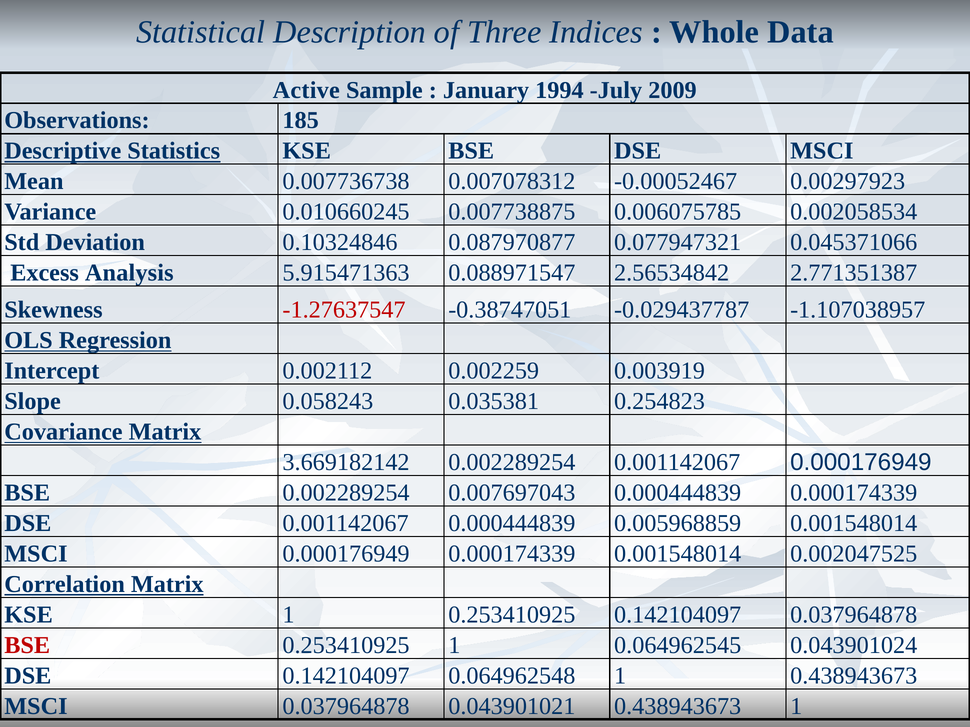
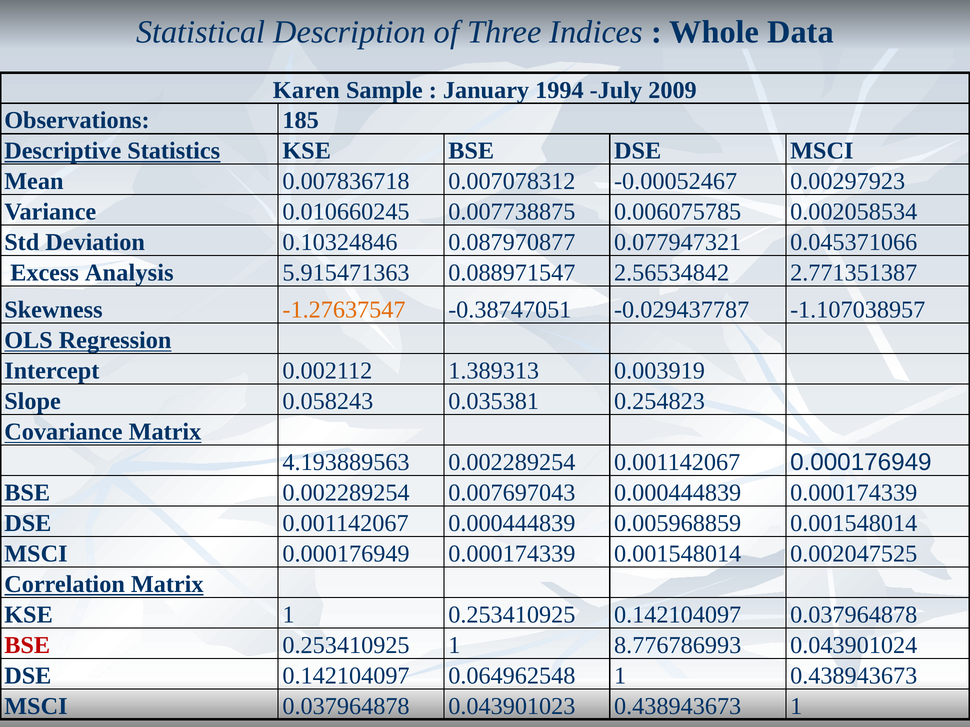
Active: Active -> Karen (306, 90)
0.007736738: 0.007736738 -> 0.007836718 (346, 182)
-1.27637547 colour: red -> orange (344, 310)
0.002259: 0.002259 -> 1.389313 (494, 371)
3.669182142: 3.669182142 -> 4.193889563 (346, 463)
0.064962545: 0.064962545 -> 8.776786993 (678, 646)
0.043901021: 0.043901021 -> 0.043901023 (512, 707)
